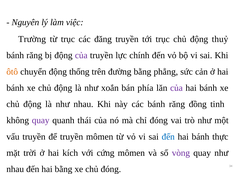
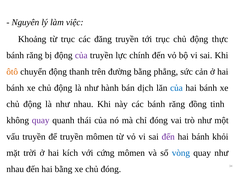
Trường: Trường -> Khoảng (32, 39)
thuỷ: thuỷ -> thực (220, 39)
thống: thống -> thanh (79, 72)
xoắn: xoắn -> hành (110, 88)
phía: phía -> dịch (145, 88)
của colour: purple -> blue (176, 88)
đến colour: blue -> purple (168, 137)
thực: thực -> khỏi (220, 137)
vòng colour: purple -> blue (181, 153)
